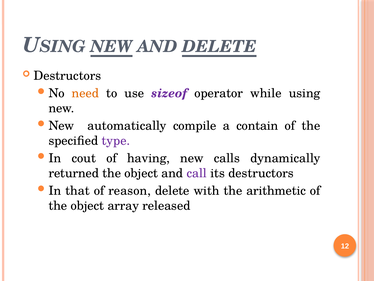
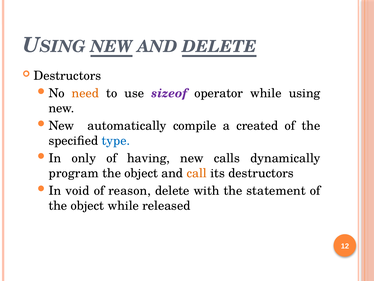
contain: contain -> created (257, 126)
type colour: purple -> blue (116, 140)
cout: cout -> only (84, 158)
returned: returned -> program (74, 173)
call colour: purple -> orange (197, 173)
that: that -> void (77, 190)
arithmetic: arithmetic -> statement (276, 190)
object array: array -> while (123, 205)
